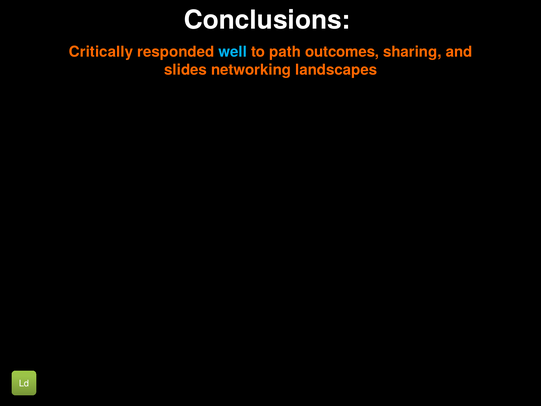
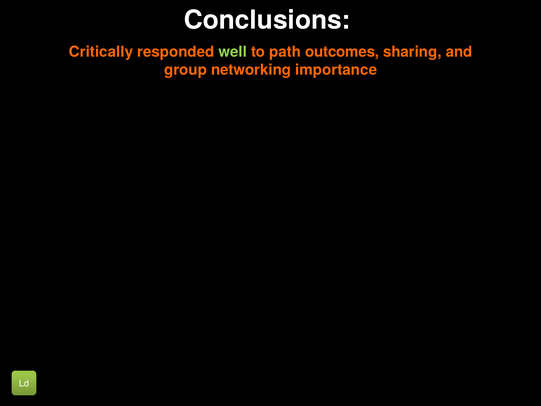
well colour: light blue -> light green (233, 52)
slides: slides -> group (186, 70)
landscapes: landscapes -> importance (336, 70)
